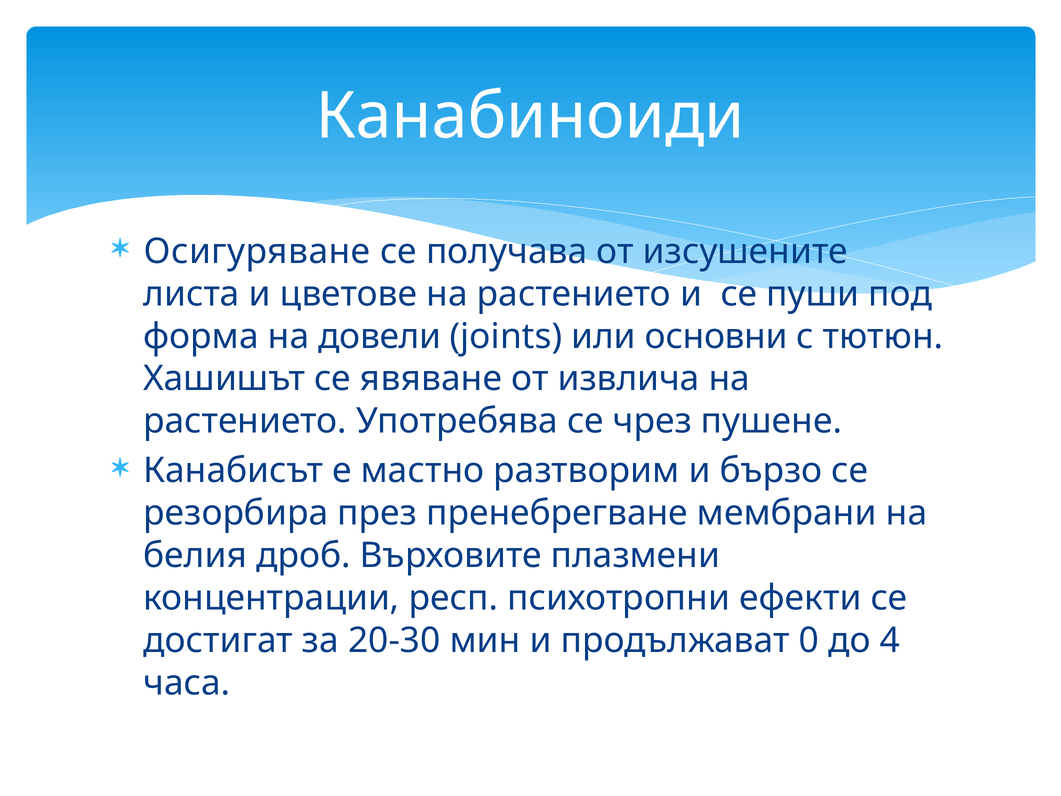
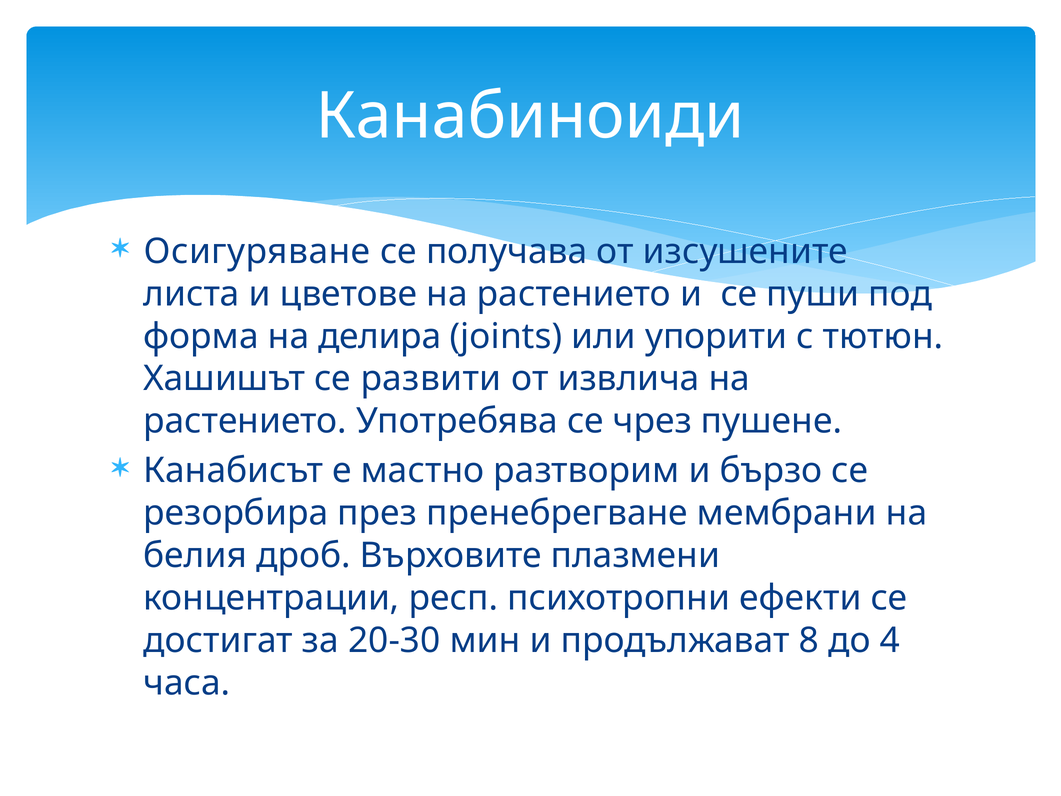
довели: довели -> делира (380, 336)
основни: основни -> упорити (716, 336)
явяване: явяване -> развити (431, 379)
0: 0 -> 8 (809, 640)
